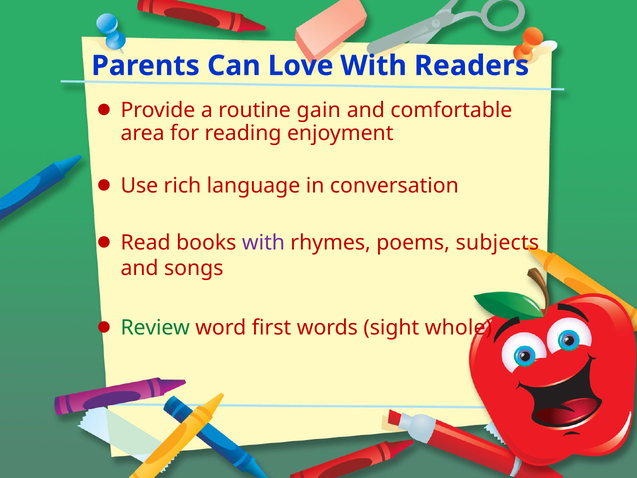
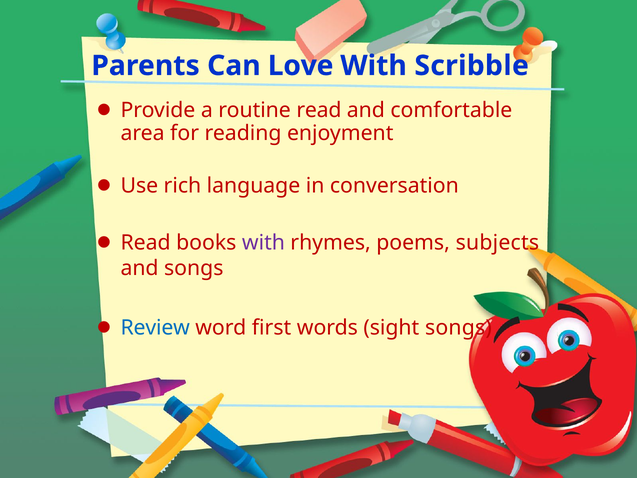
Readers: Readers -> Scribble (472, 66)
routine gain: gain -> read (319, 110)
Review colour: green -> blue (155, 328)
sight whole: whole -> songs (458, 328)
